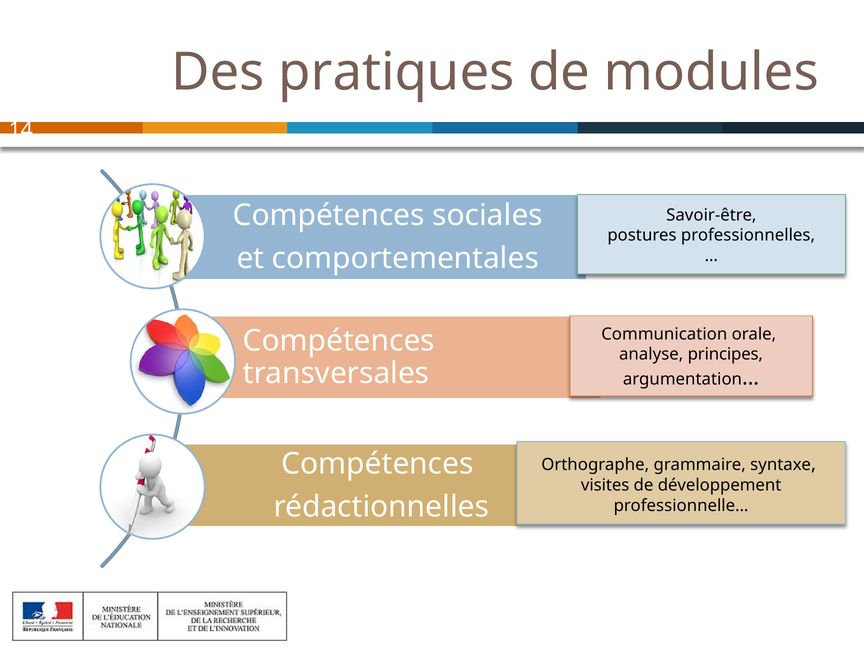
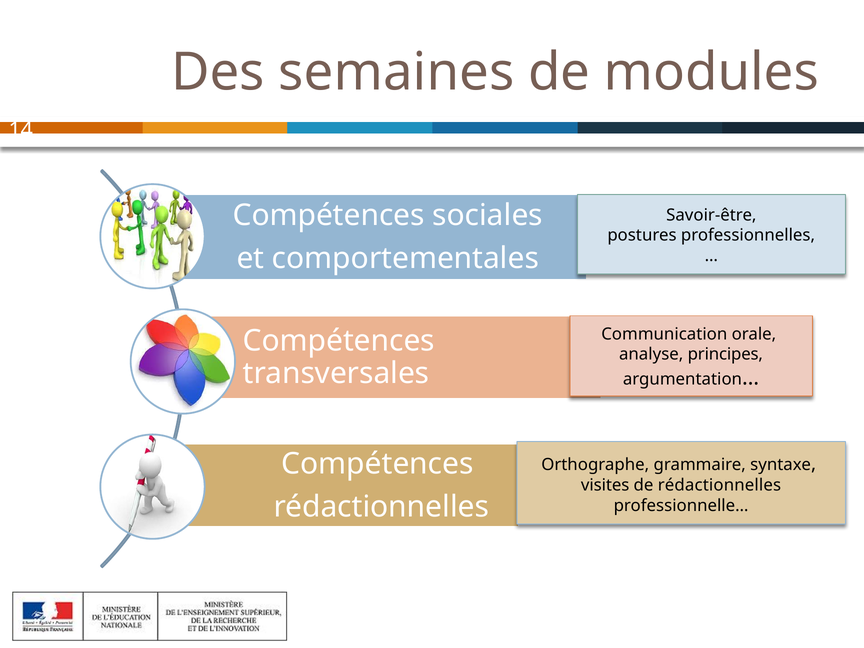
pratiques: pratiques -> semaines (396, 72)
de développement: développement -> rédactionnelles (719, 485)
